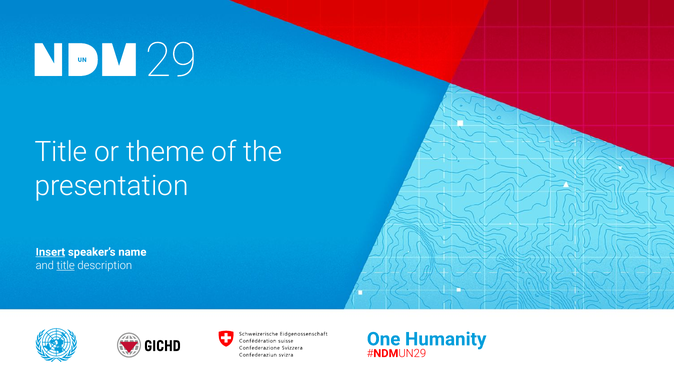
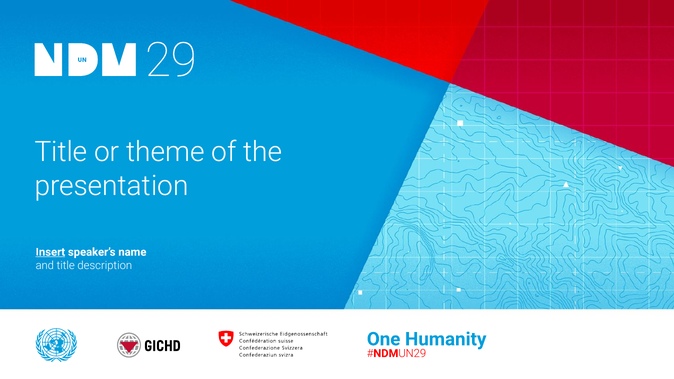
title underline: present -> none (66, 266)
